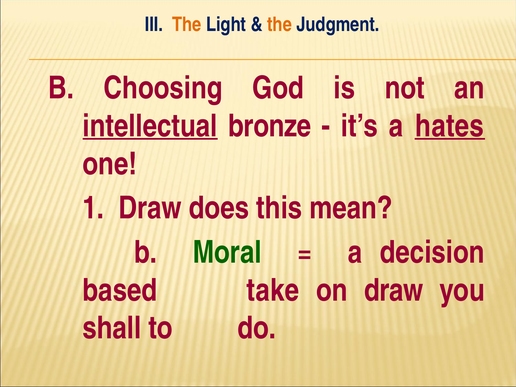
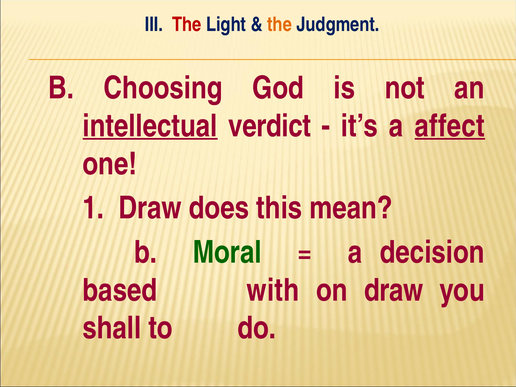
The colour: orange -> red (187, 25)
bronze: bronze -> verdict (270, 126)
hates: hates -> affect (450, 126)
take: take -> with (273, 290)
